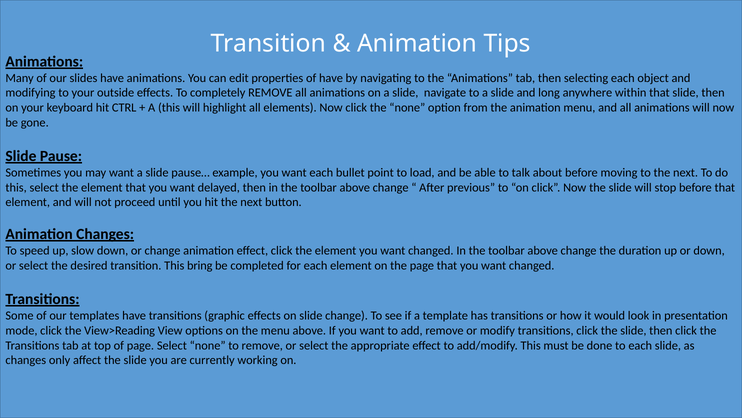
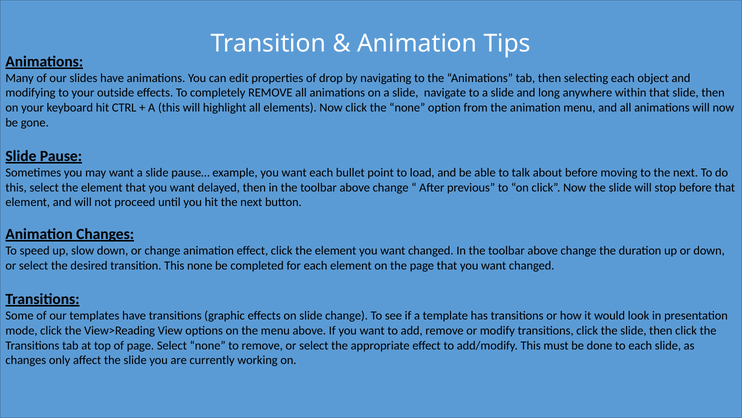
of have: have -> drop (331, 78)
This bring: bring -> none (200, 265)
